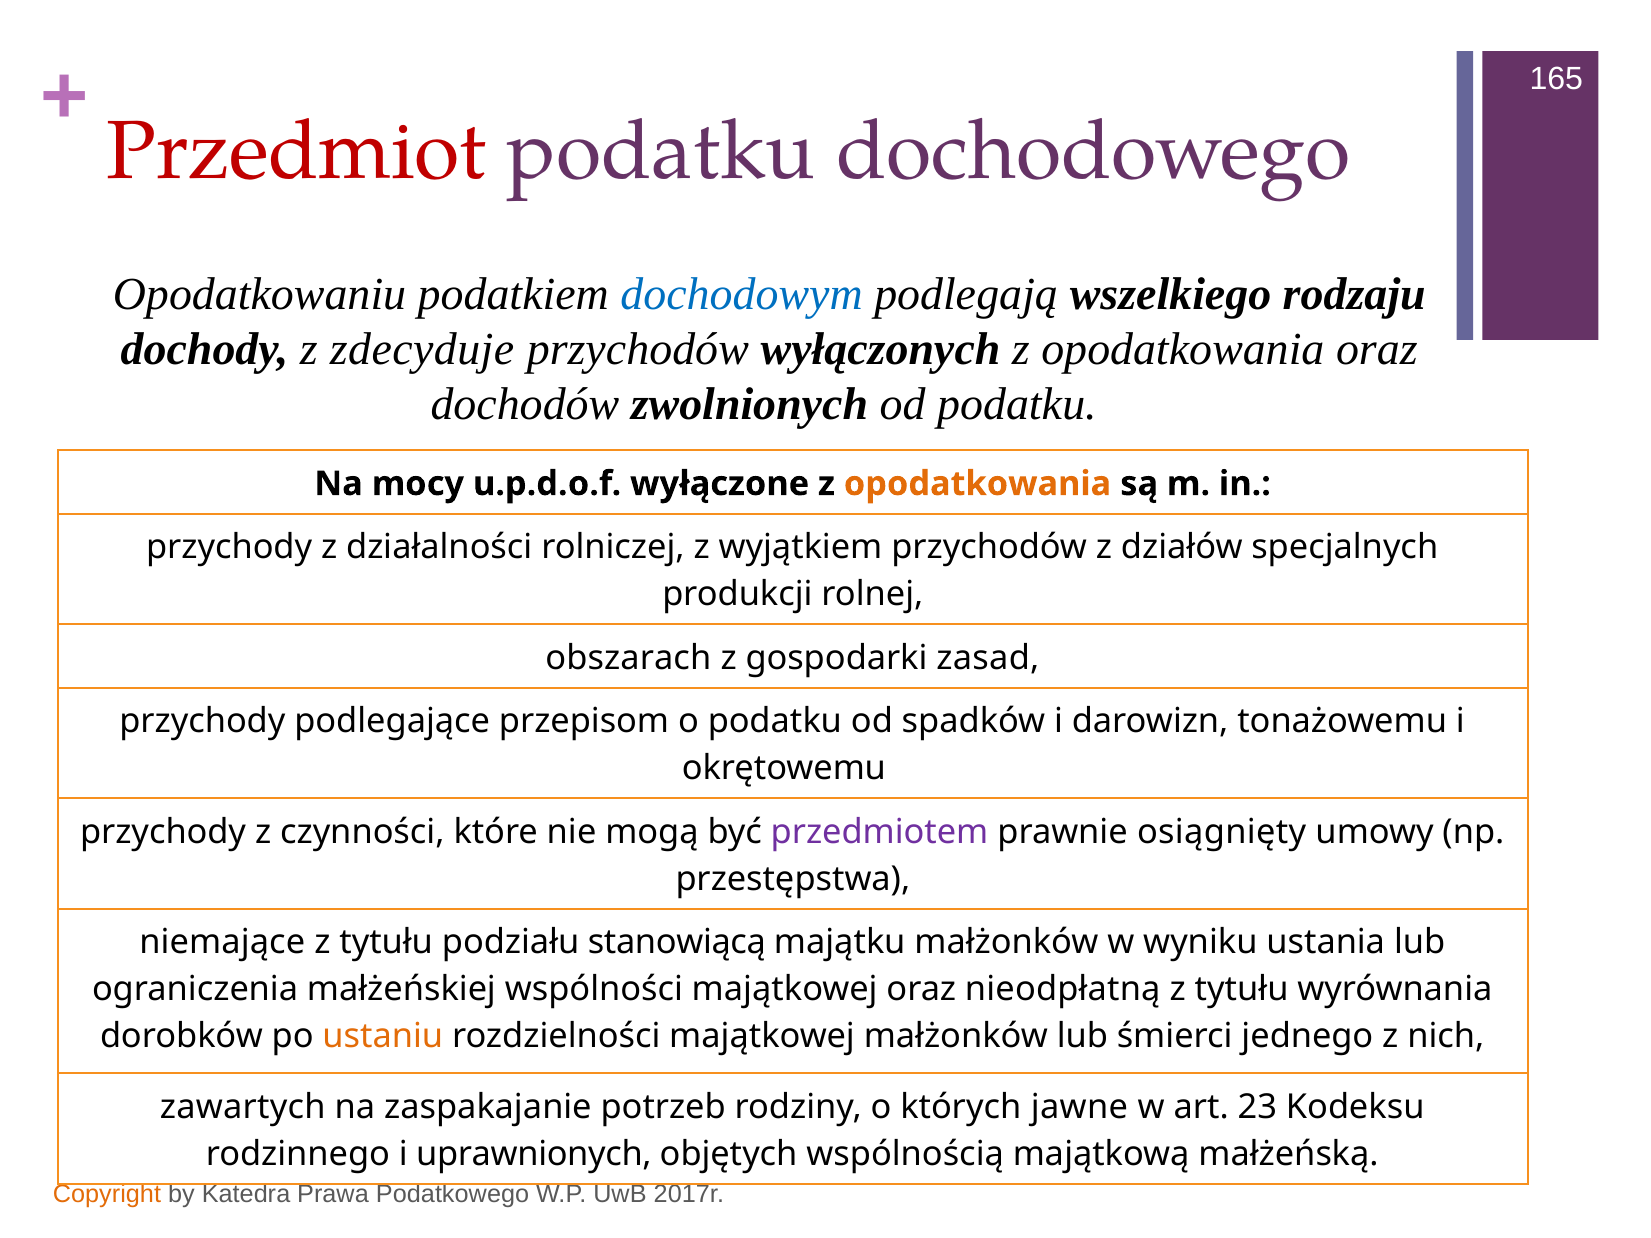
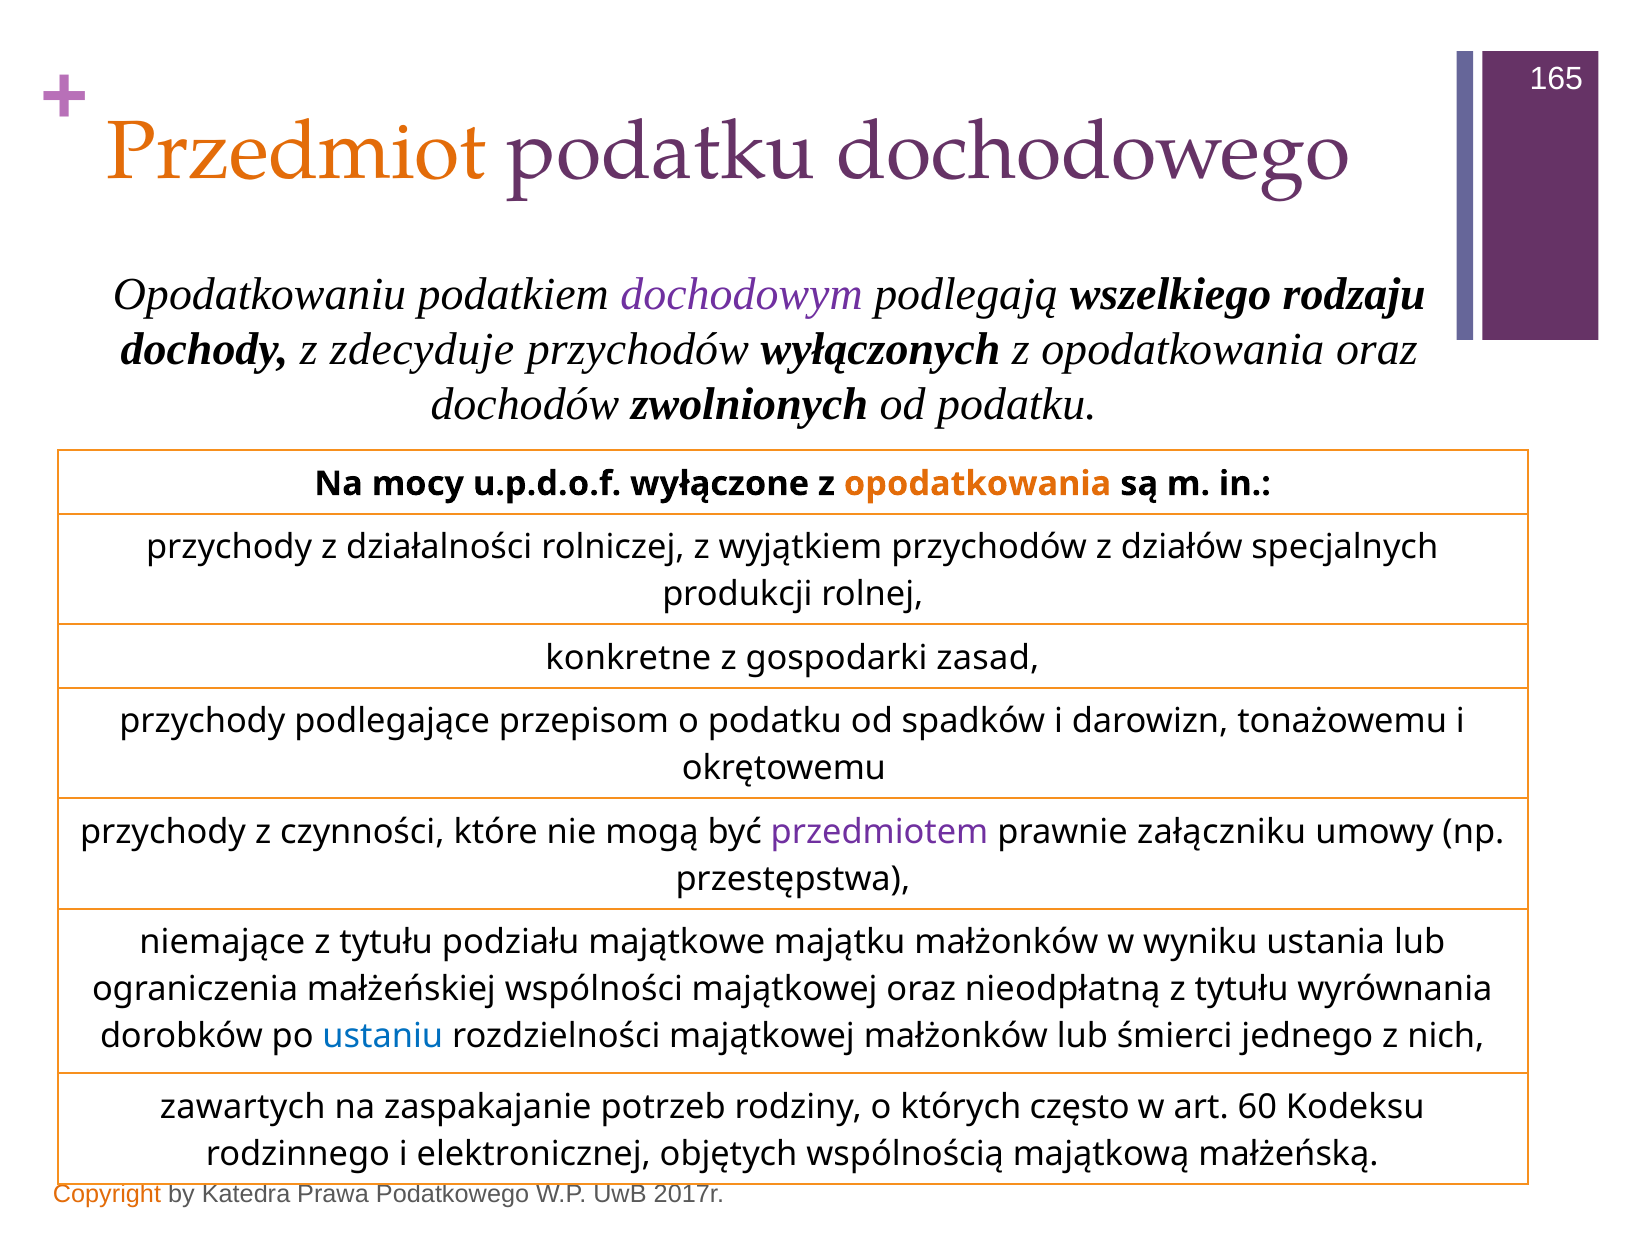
Przedmiot colour: red -> orange (297, 151)
dochodowym colour: blue -> purple (742, 294)
obszarach: obszarach -> konkretne (628, 658)
osiągnięty: osiągnięty -> załączniku (1222, 832)
stanowiącą: stanowiącą -> majątkowe (677, 943)
ustaniu colour: orange -> blue (383, 1037)
jawne: jawne -> często (1080, 1107)
23: 23 -> 60 (1257, 1107)
uprawnionych: uprawnionych -> elektronicznej (534, 1154)
